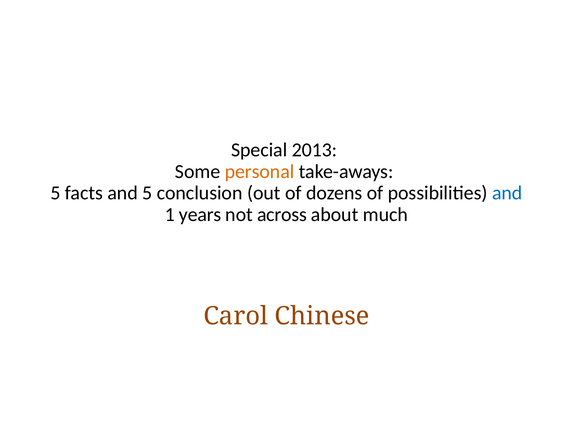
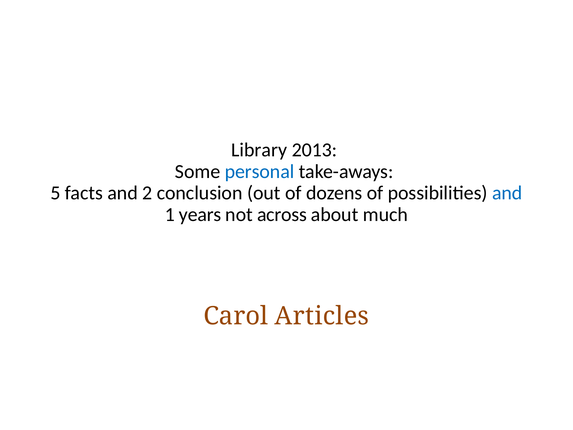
Special: Special -> Library (259, 150)
personal colour: orange -> blue (260, 171)
and 5: 5 -> 2 (147, 193)
Chinese: Chinese -> Articles (322, 316)
